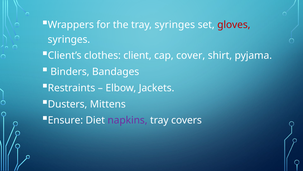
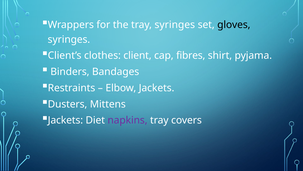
gloves colour: red -> black (234, 25)
cover: cover -> fibres (191, 55)
Ensure: Ensure -> Jackets (65, 120)
